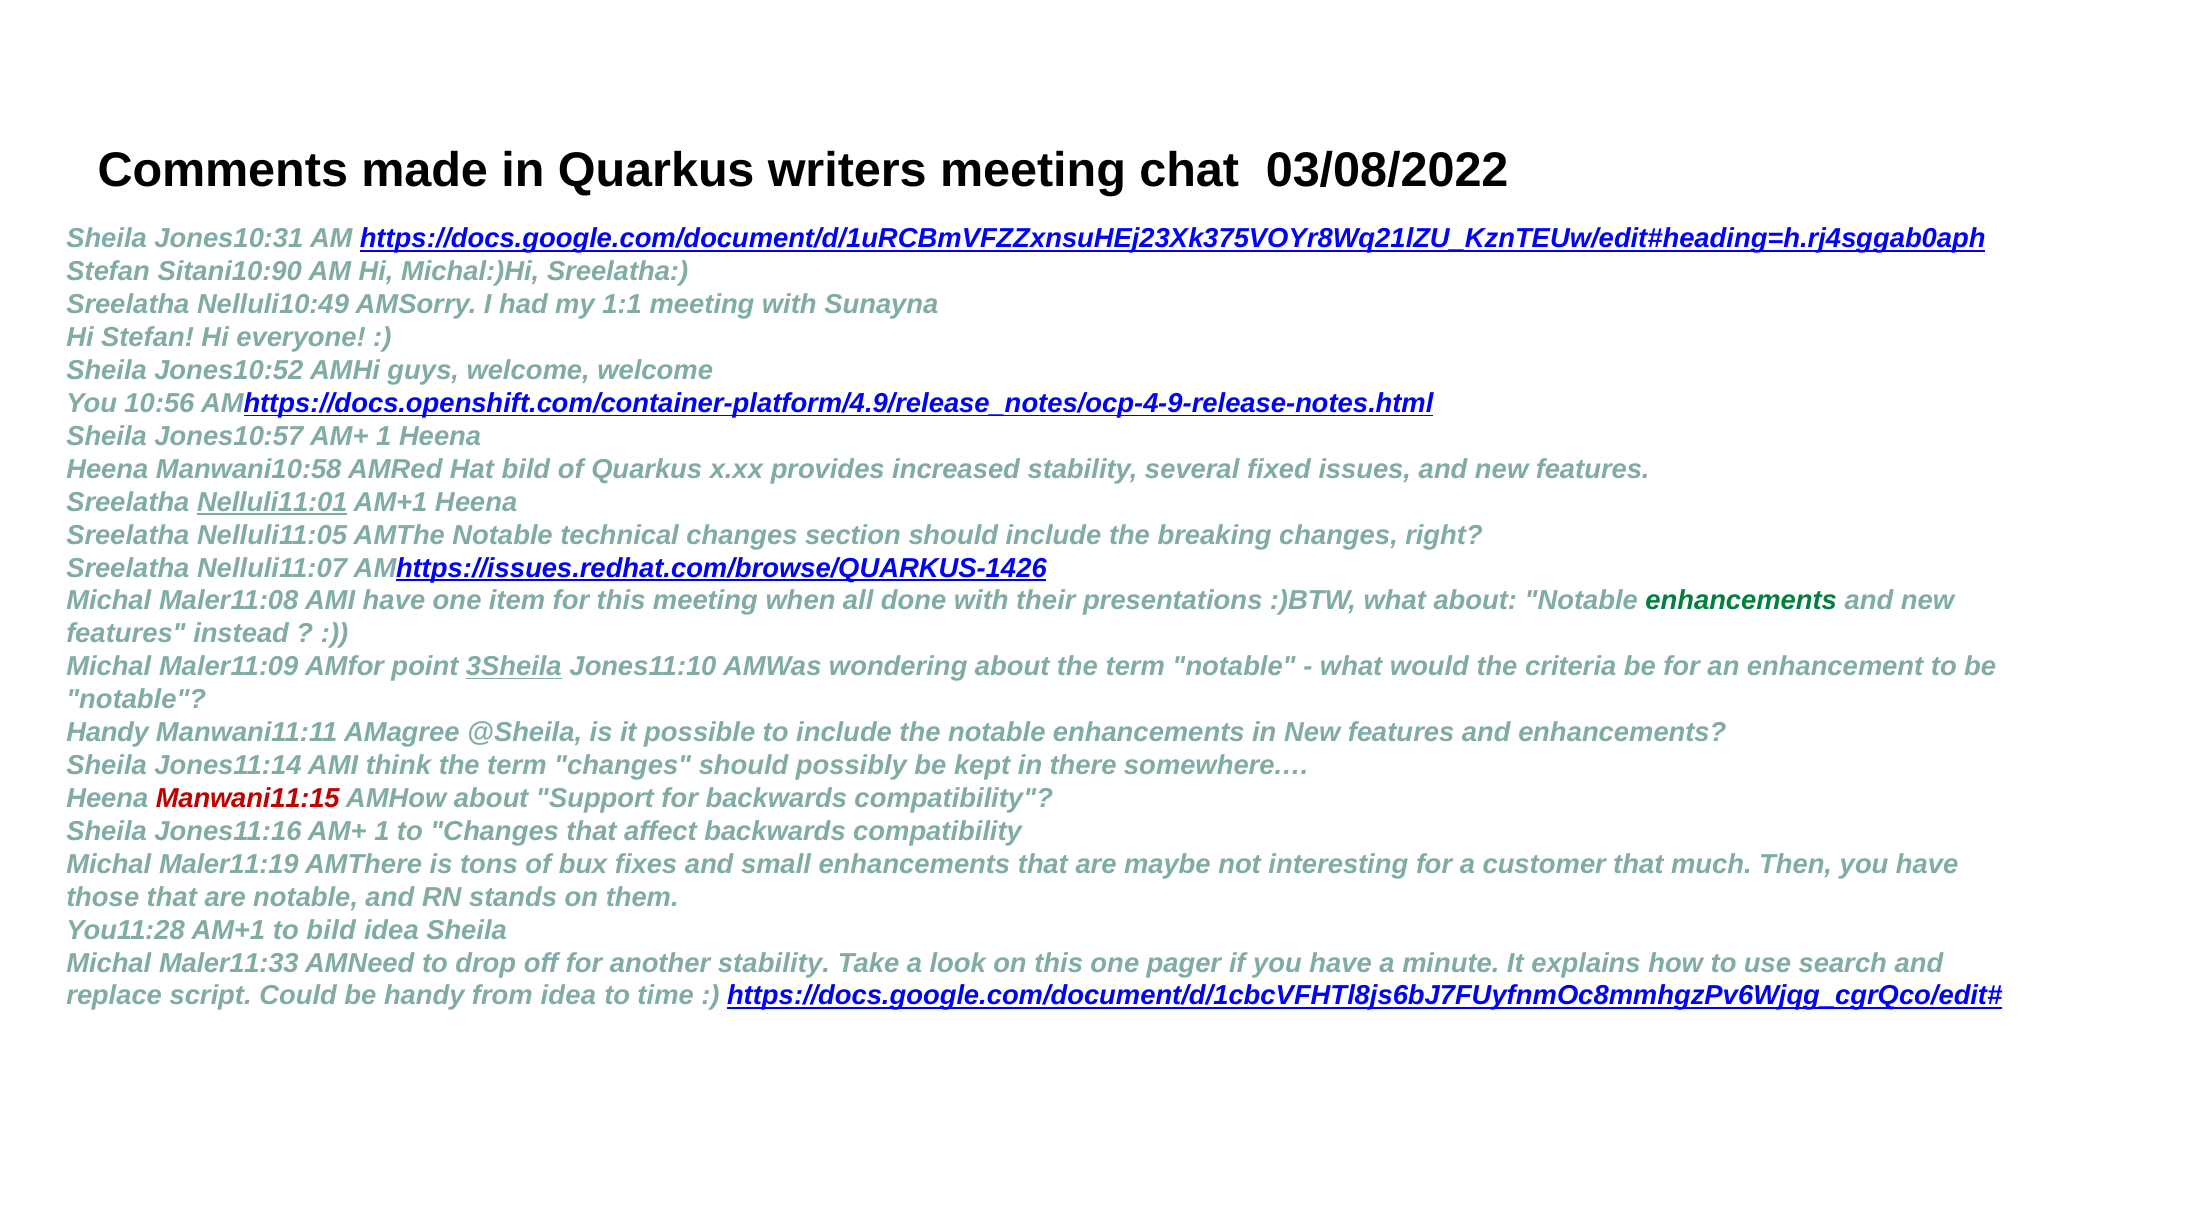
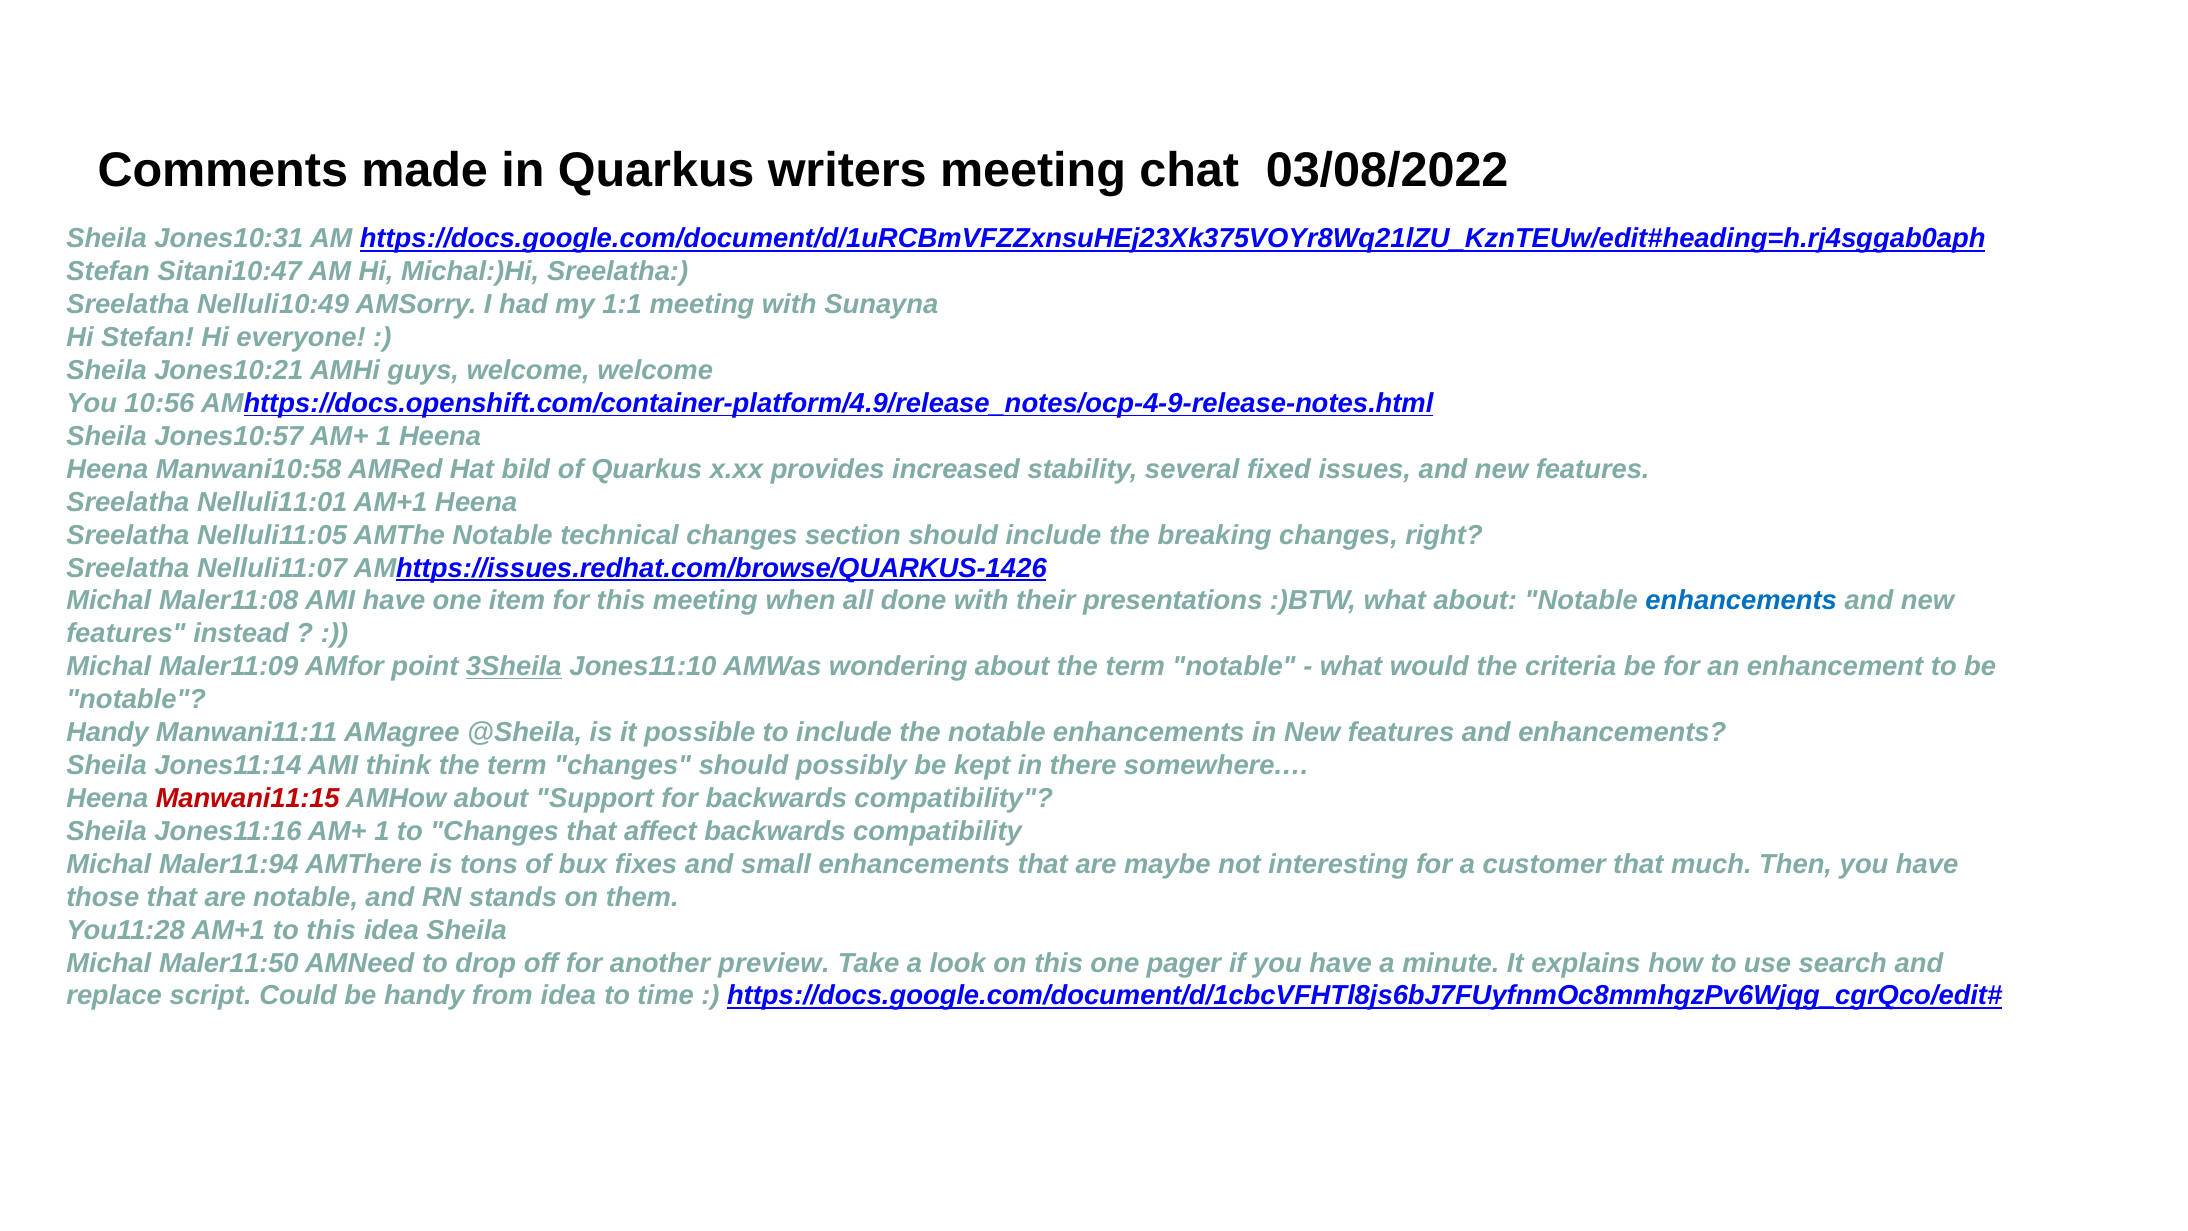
Sitani10:90: Sitani10:90 -> Sitani10:47 (230, 272)
Jones10:52: Jones10:52 -> Jones10:21 (229, 370)
Nelluli11:01 underline: present -> none (272, 502)
enhancements colour: green -> blue (1741, 601)
Maler11:19: Maler11:19 -> Maler11:94 (229, 864)
to bild: bild -> this (331, 930)
Maler11:33: Maler11:33 -> Maler11:50 (229, 963)
another stability: stability -> preview (774, 963)
